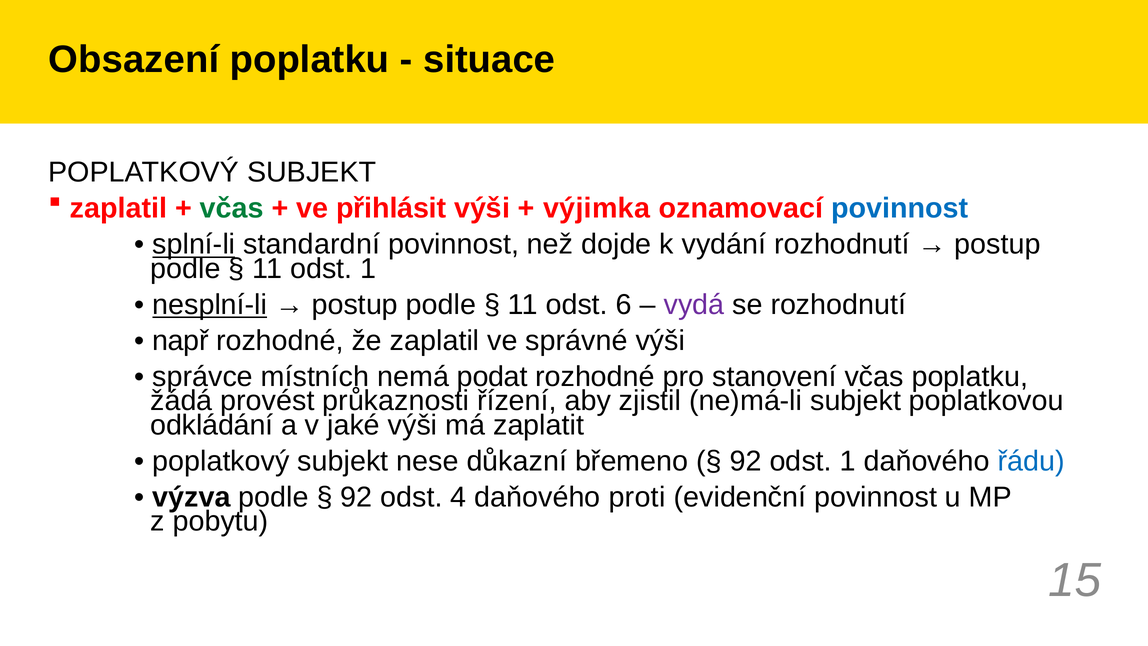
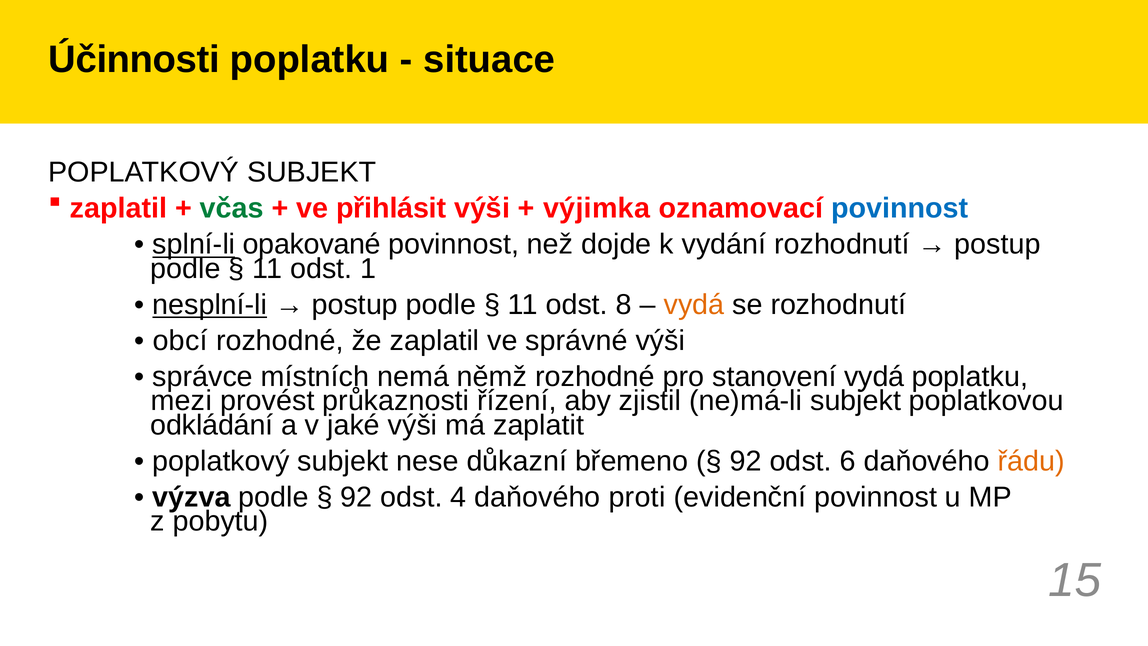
Obsazení: Obsazení -> Účinnosti (134, 59)
standardní: standardní -> opakované (312, 244)
6: 6 -> 8 (624, 305)
vydá colour: purple -> orange (694, 305)
např: např -> obcí (180, 341)
podat: podat -> němž (492, 377)
stanovení včas: včas -> vydá (874, 377)
žádá: žádá -> mezi (181, 401)
92 odst 1: 1 -> 6 (848, 461)
řádu colour: blue -> orange (1031, 461)
